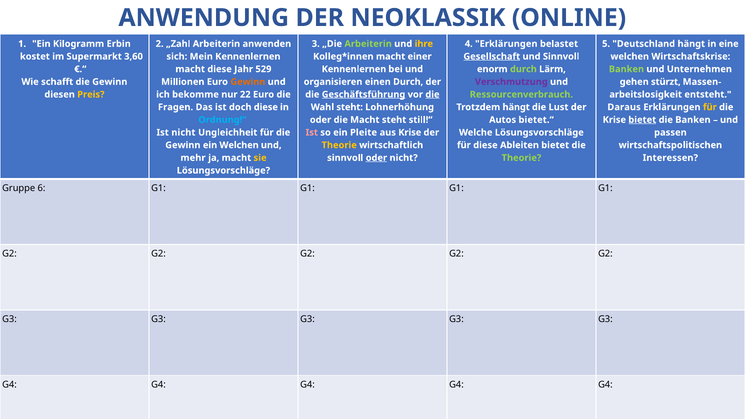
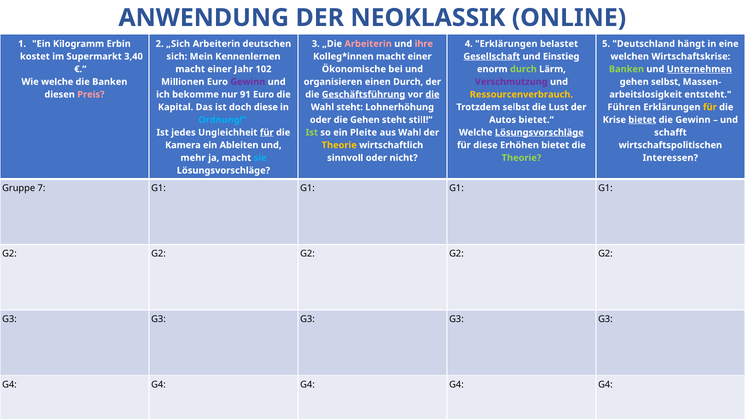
„Zahl: „Zahl -> „Sich (178, 44)
anwenden: anwenden -> deutschen (267, 44)
Arbeiterin colour: light green -> pink (368, 44)
ihre colour: yellow -> pink (424, 44)
3,60: 3,60 -> 3,40 (134, 56)
und Sinnvoll: Sinnvoll -> Einstieg (561, 56)
diese: diese -> einer (220, 69)
529: 529 -> 102 (263, 69)
Kennenlernen: Kennenlernen -> Ökonomische (354, 69)
Unternehmen underline: none -> present (699, 69)
Wie schafft: schafft -> welche (57, 82)
Gewinn: Gewinn -> Banken (110, 82)
Gewinn colour: orange -> purple (248, 82)
gehen stürzt: stürzt -> selbst (666, 82)
Preis colour: yellow -> pink (91, 94)
22: 22 -> 91 (245, 94)
Ressourcenverbrauch colour: light green -> yellow (521, 94)
Fragen: Fragen -> Kapital (176, 107)
Trotzdem hängt: hängt -> selbst (516, 107)
Daraus: Daraus -> Führen (624, 107)
die Macht: Macht -> Gehen (365, 120)
die Banken: Banken -> Gewinn (693, 120)
Ist nicht: nicht -> jedes (183, 132)
für underline: none -> present (267, 132)
Ist colour: pink -> light green (312, 132)
aus Krise: Krise -> Wahl (410, 132)
Lösungsvorschläge underline: none -> present (539, 132)
passen: passen -> schafft (670, 132)
Gewinn: Gewinn -> Kamera (183, 145)
ein Welchen: Welchen -> Ableiten (239, 145)
Ableiten: Ableiten -> Erhöhen (519, 145)
sie colour: yellow -> light blue (260, 158)
oder underline: present -> none (376, 158)
6: 6 -> 7 (42, 188)
